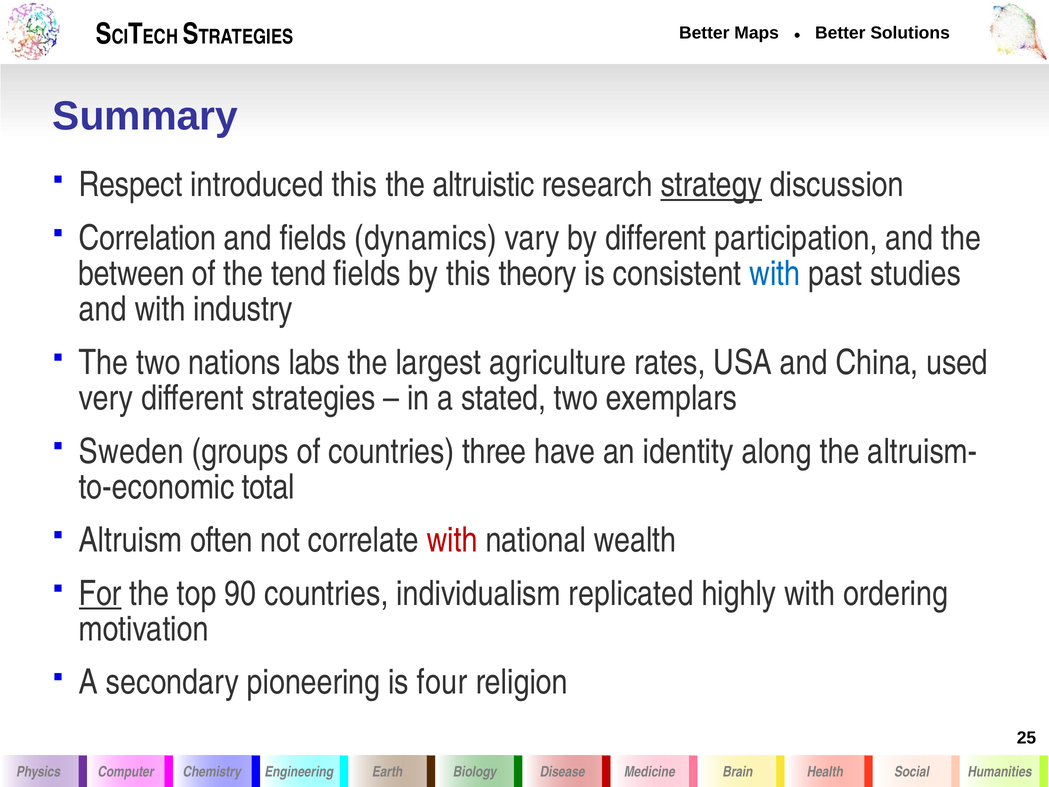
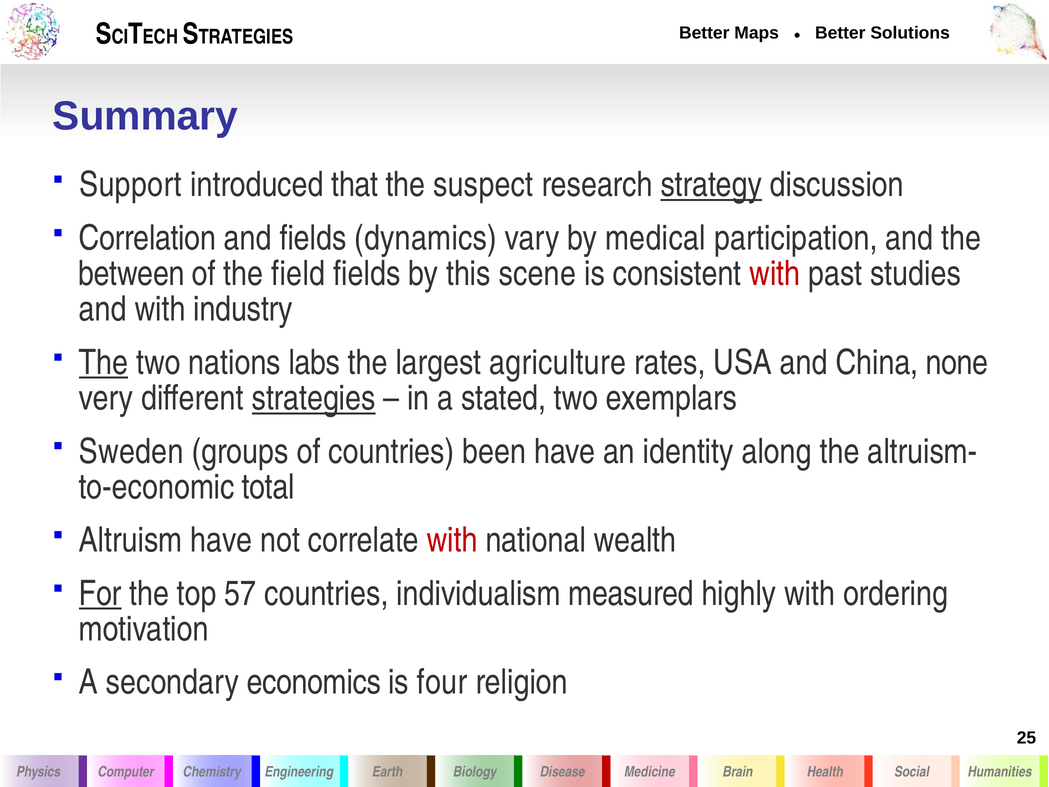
Respect: Respect -> Support (130, 185)
introduced this: this -> that (355, 185)
altruistic: altruistic -> suspect (483, 185)
by different: different -> medical (656, 238)
tend: tend -> field (298, 274)
theory: theory -> scene (537, 274)
with colour: blue -> red (775, 274)
The underline: none -> present (104, 363)
used: used -> none (957, 363)
strategies underline: none -> present (314, 398)
three: three -> been (494, 451)
Altruism often: often -> have (221, 540)
90: 90 -> 57 (240, 593)
replicated: replicated -> measured (631, 593)
pioneering: pioneering -> economics (314, 682)
